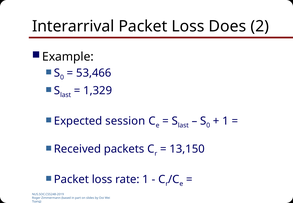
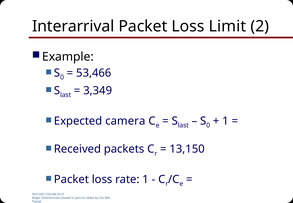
Does: Does -> Limit (227, 26)
1,329: 1,329 -> 3,349 (98, 91)
session: session -> camera (125, 121)
